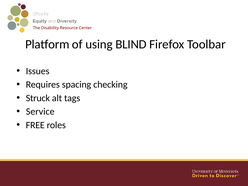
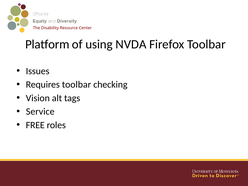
BLIND: BLIND -> NVDA (131, 44)
Requires spacing: spacing -> toolbar (76, 85)
Struck: Struck -> Vision (38, 98)
